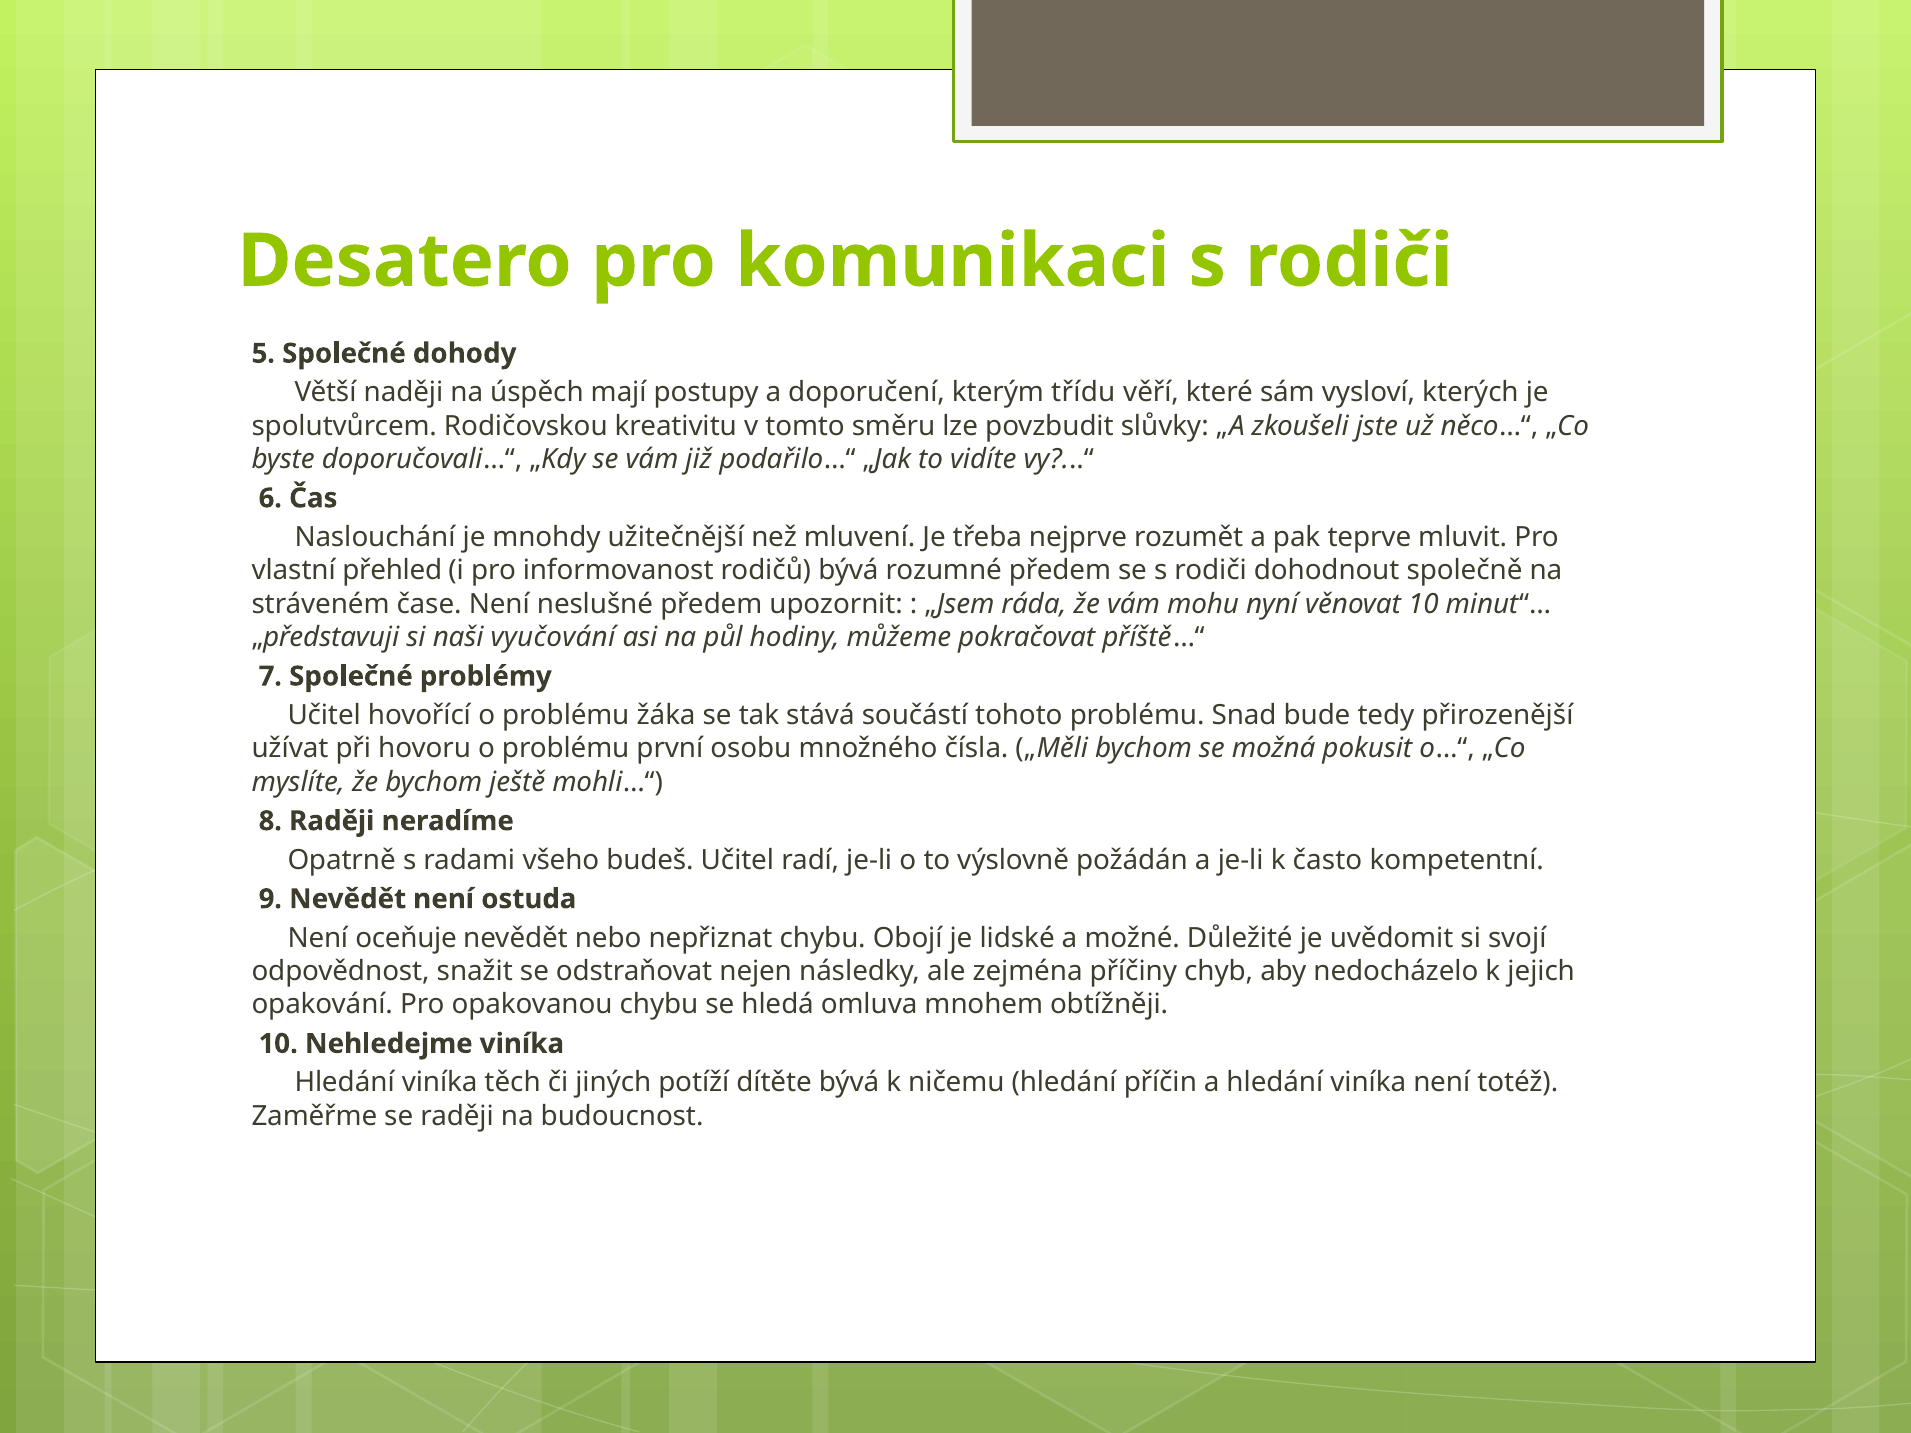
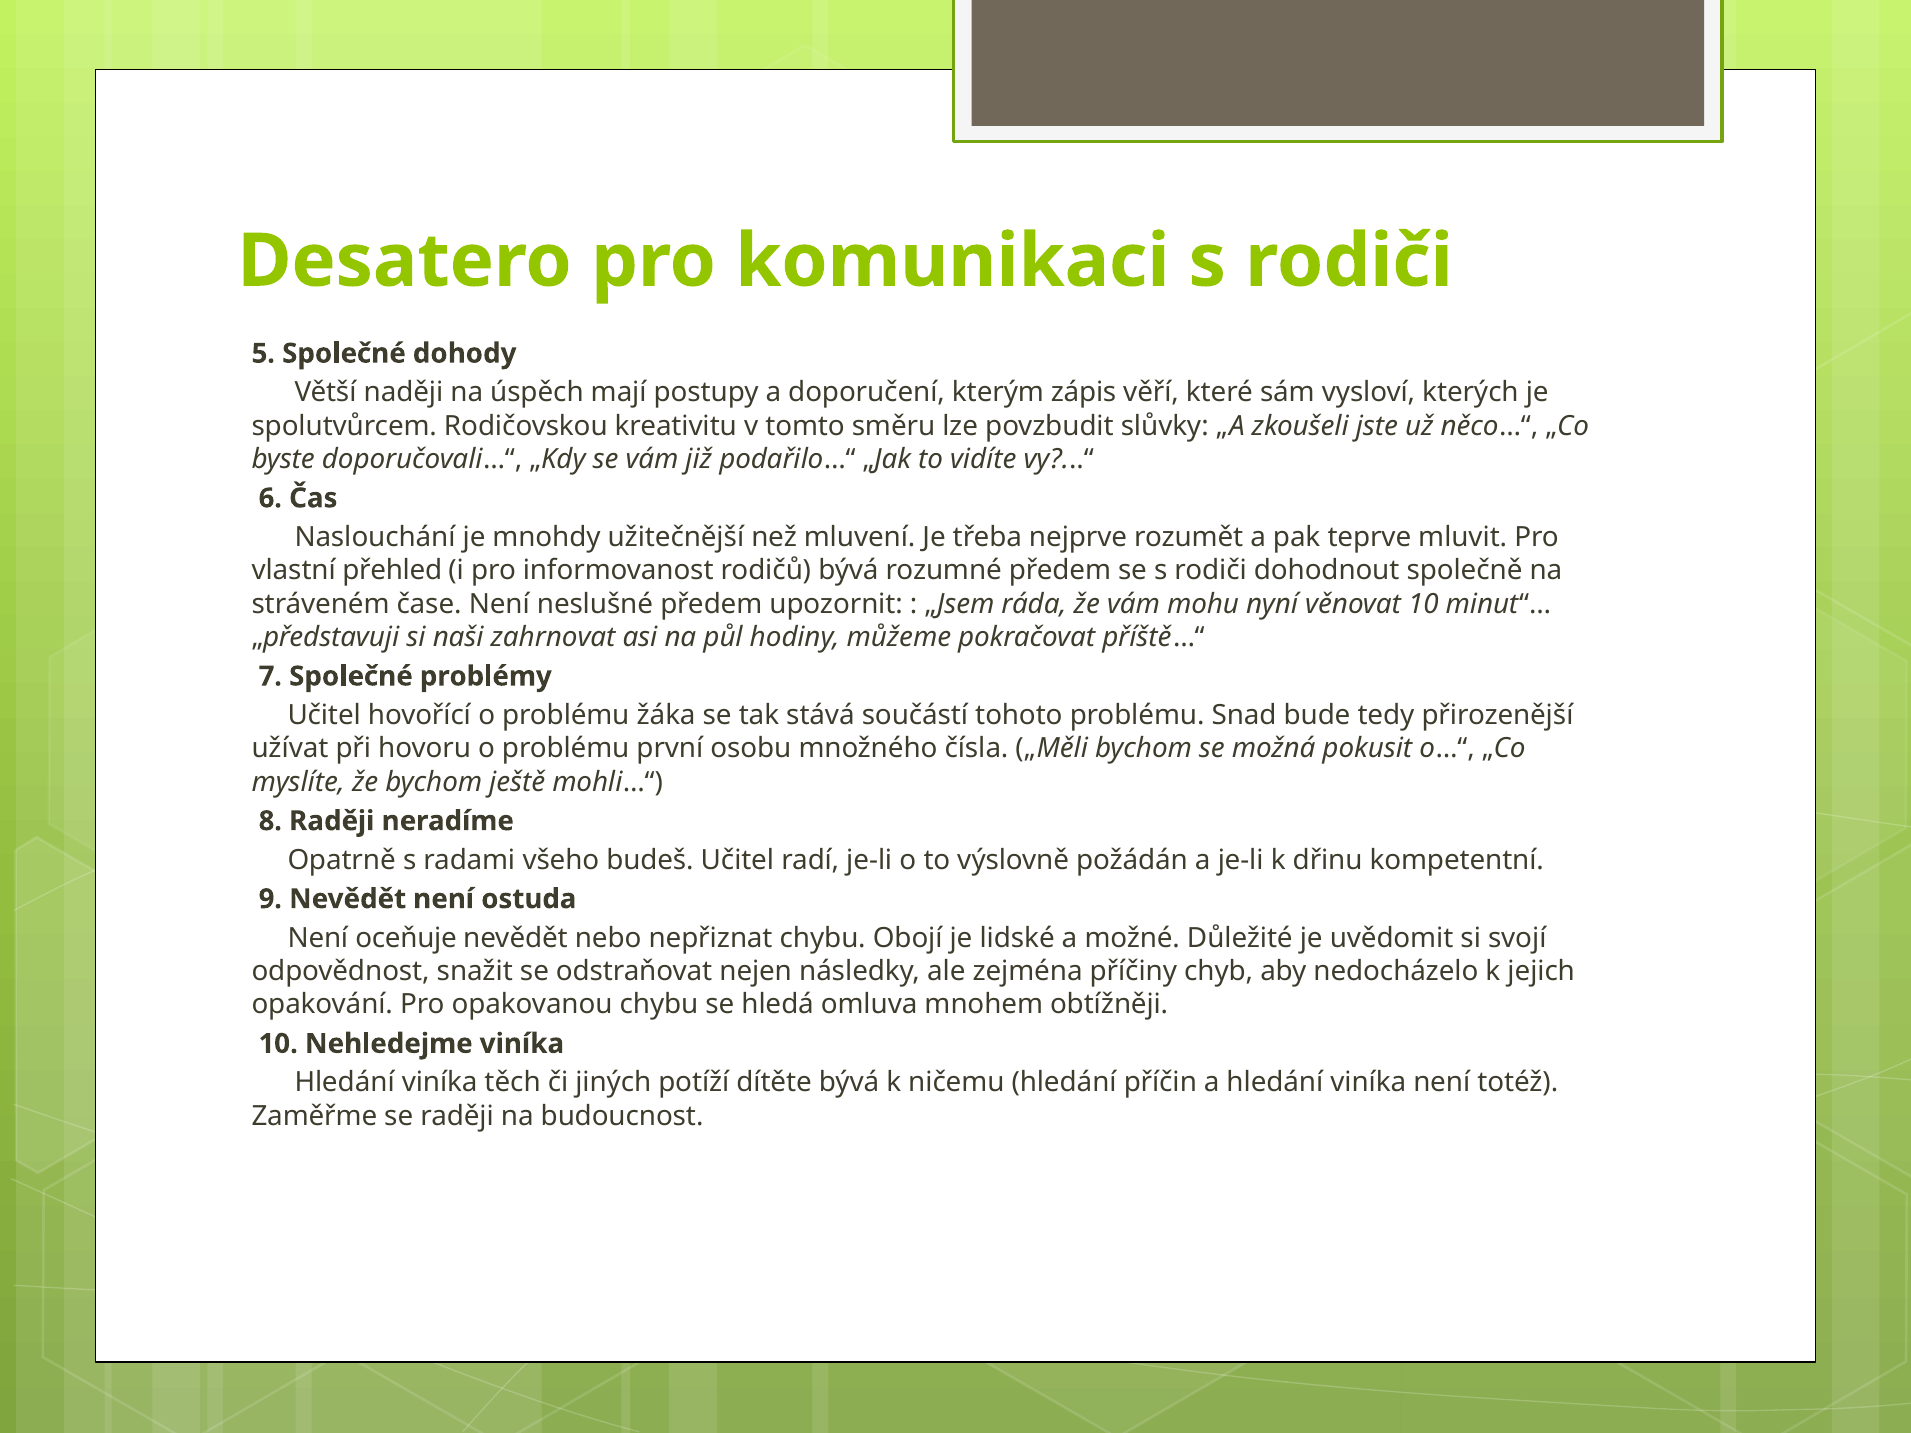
třídu: třídu -> zápis (1084, 393)
vyučování: vyučování -> zahrnovat (553, 637)
často: často -> dřinu (1328, 860)
